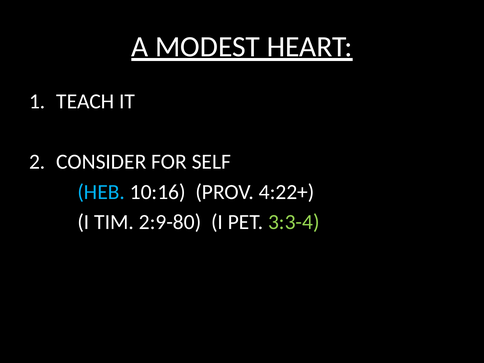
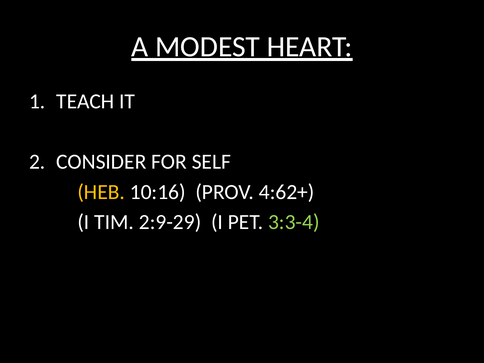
HEB colour: light blue -> yellow (101, 192)
4:22+: 4:22+ -> 4:62+ (287, 192)
2:9-80: 2:9-80 -> 2:9-29 (170, 222)
